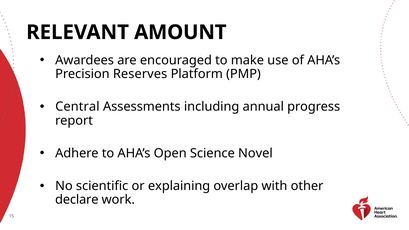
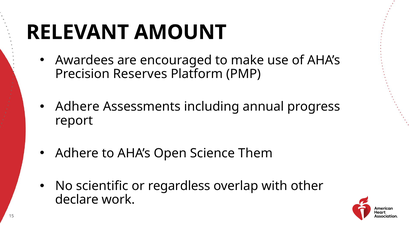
Central: Central -> Adhere (77, 107)
Novel: Novel -> Them (255, 153)
explaining: explaining -> regardless (179, 186)
